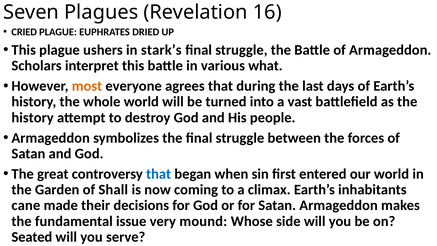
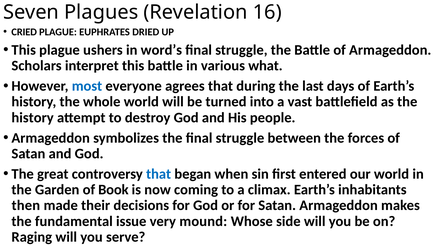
stark’s: stark’s -> word’s (161, 50)
most colour: orange -> blue (87, 86)
Shall: Shall -> Book (113, 190)
cane: cane -> then (26, 205)
Seated: Seated -> Raging (32, 237)
